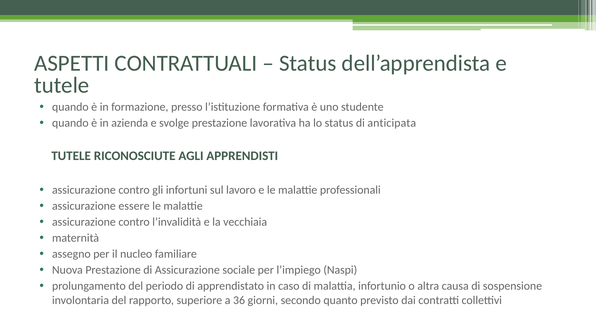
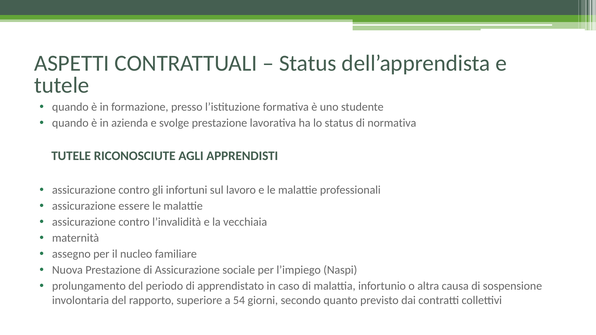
anticipata: anticipata -> normativa (392, 123)
36: 36 -> 54 (239, 300)
